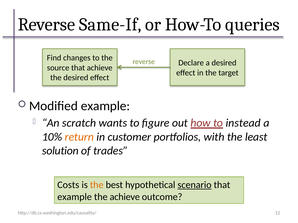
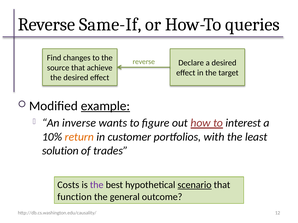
example underline: none -> present (105, 106)
scratch: scratch -> inverse (79, 123)
instead: instead -> interest (243, 123)
the colour: orange -> purple (97, 185)
example: example -> function (75, 197)
the achieve: achieve -> general (125, 197)
